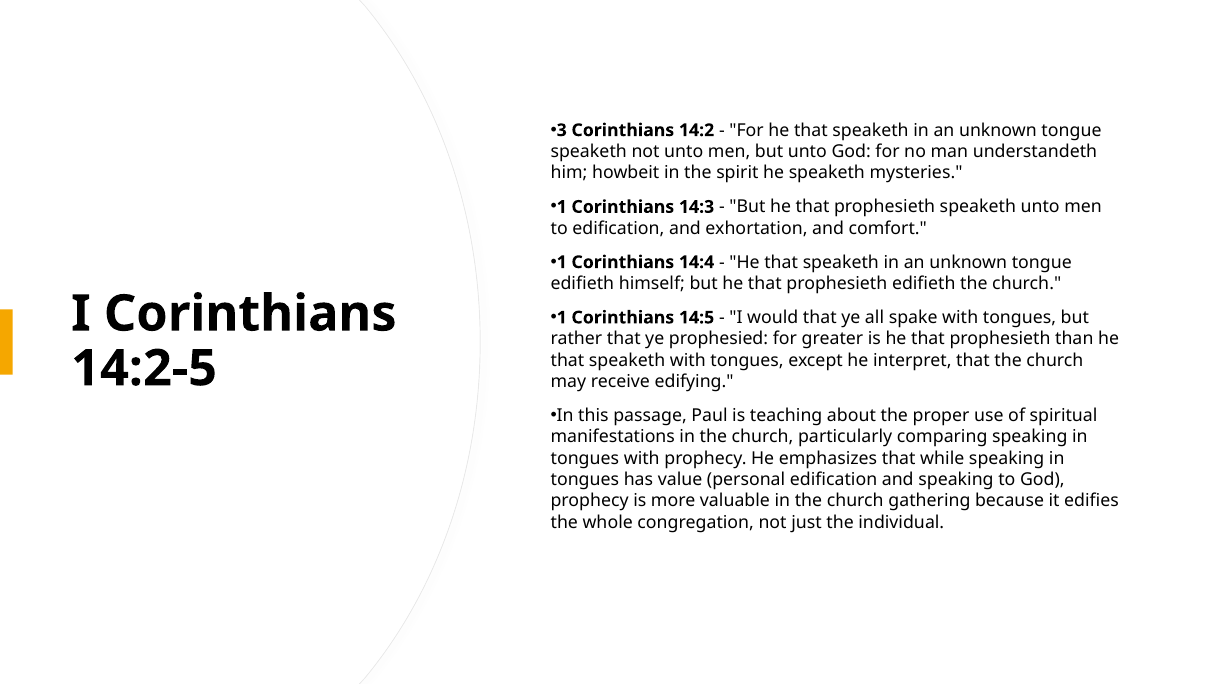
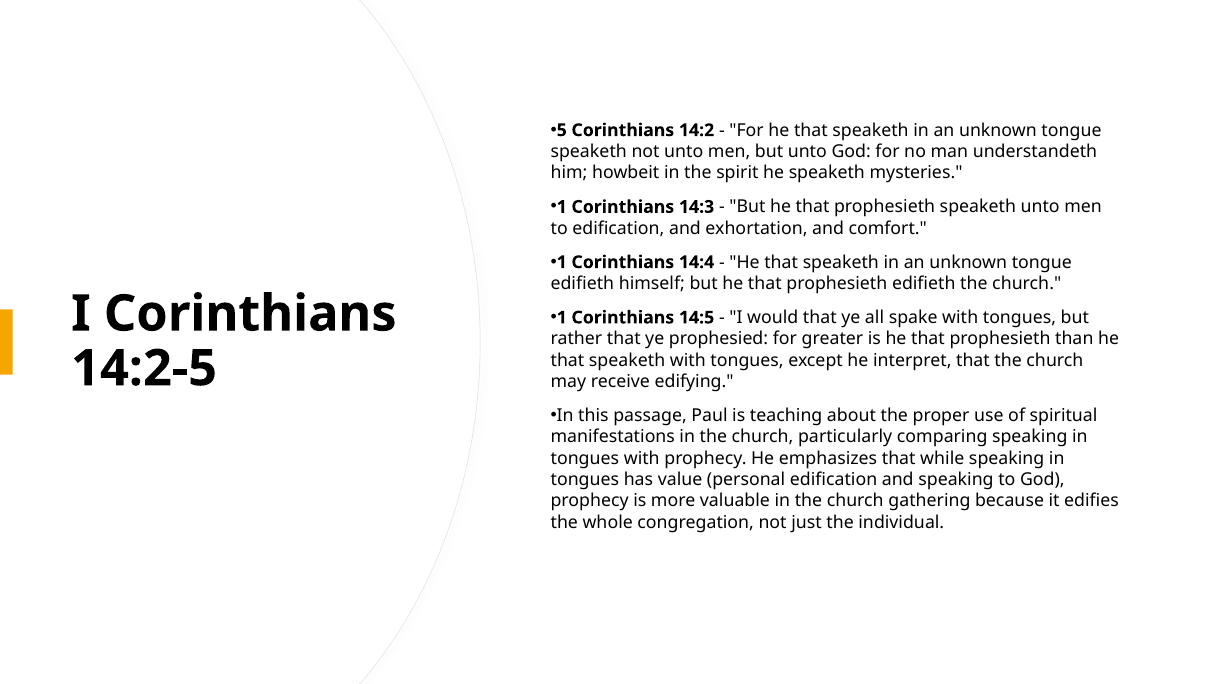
3: 3 -> 5 (562, 130)
